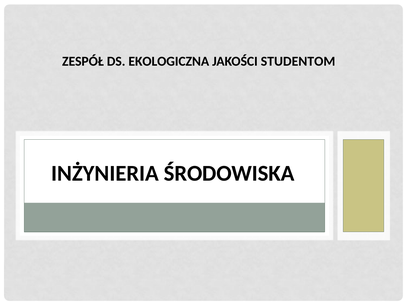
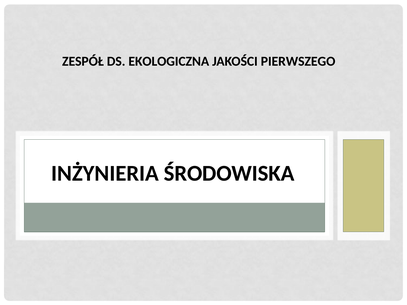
STUDENTOM: STUDENTOM -> PIERWSZEGO (298, 61)
